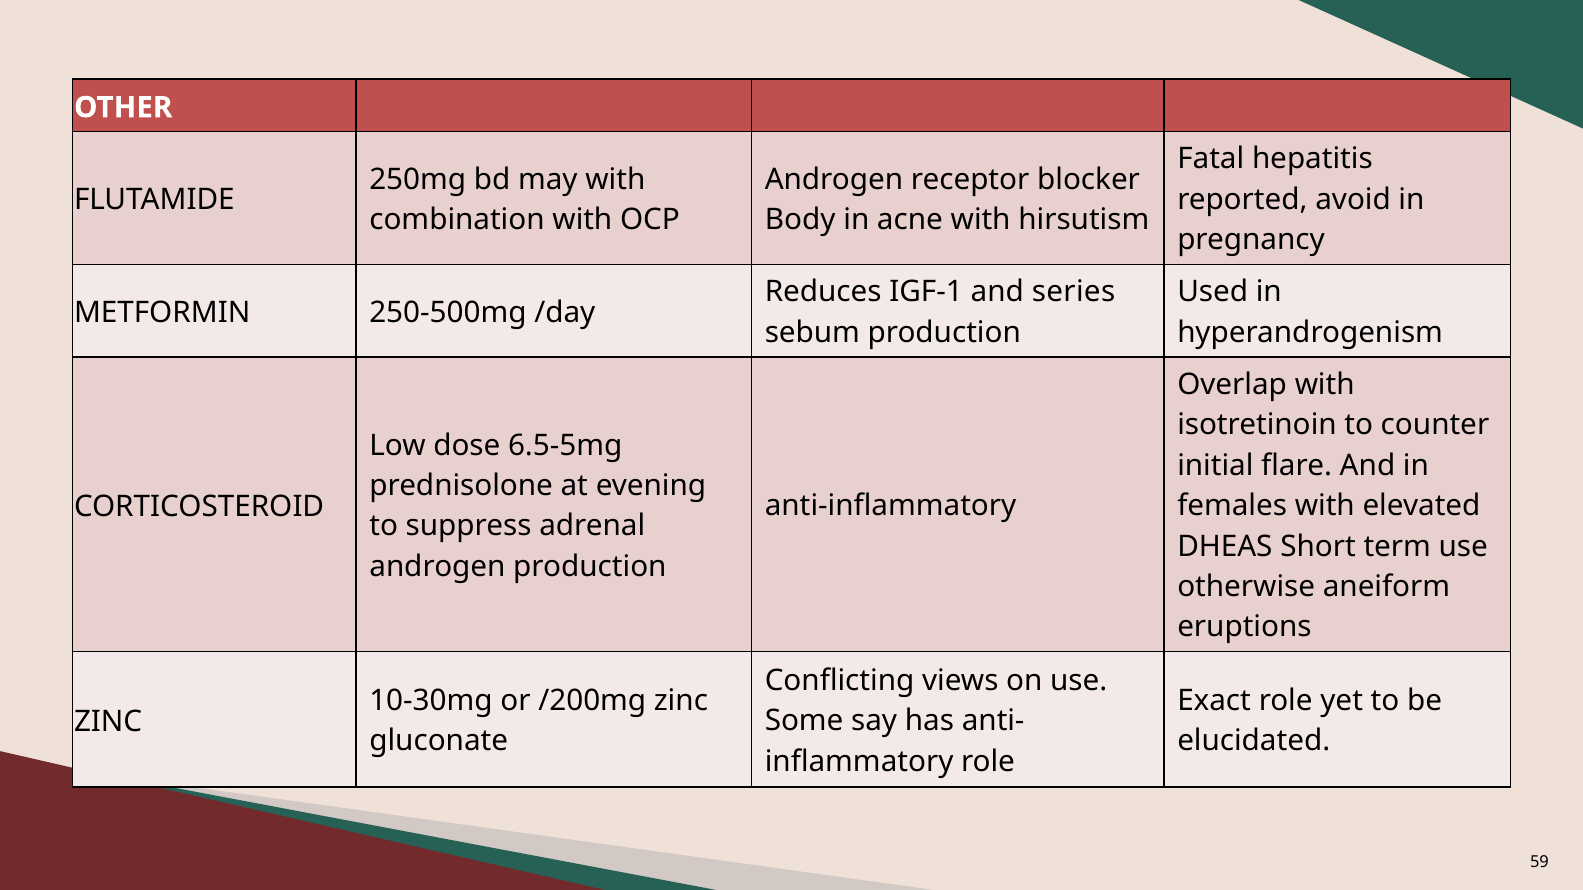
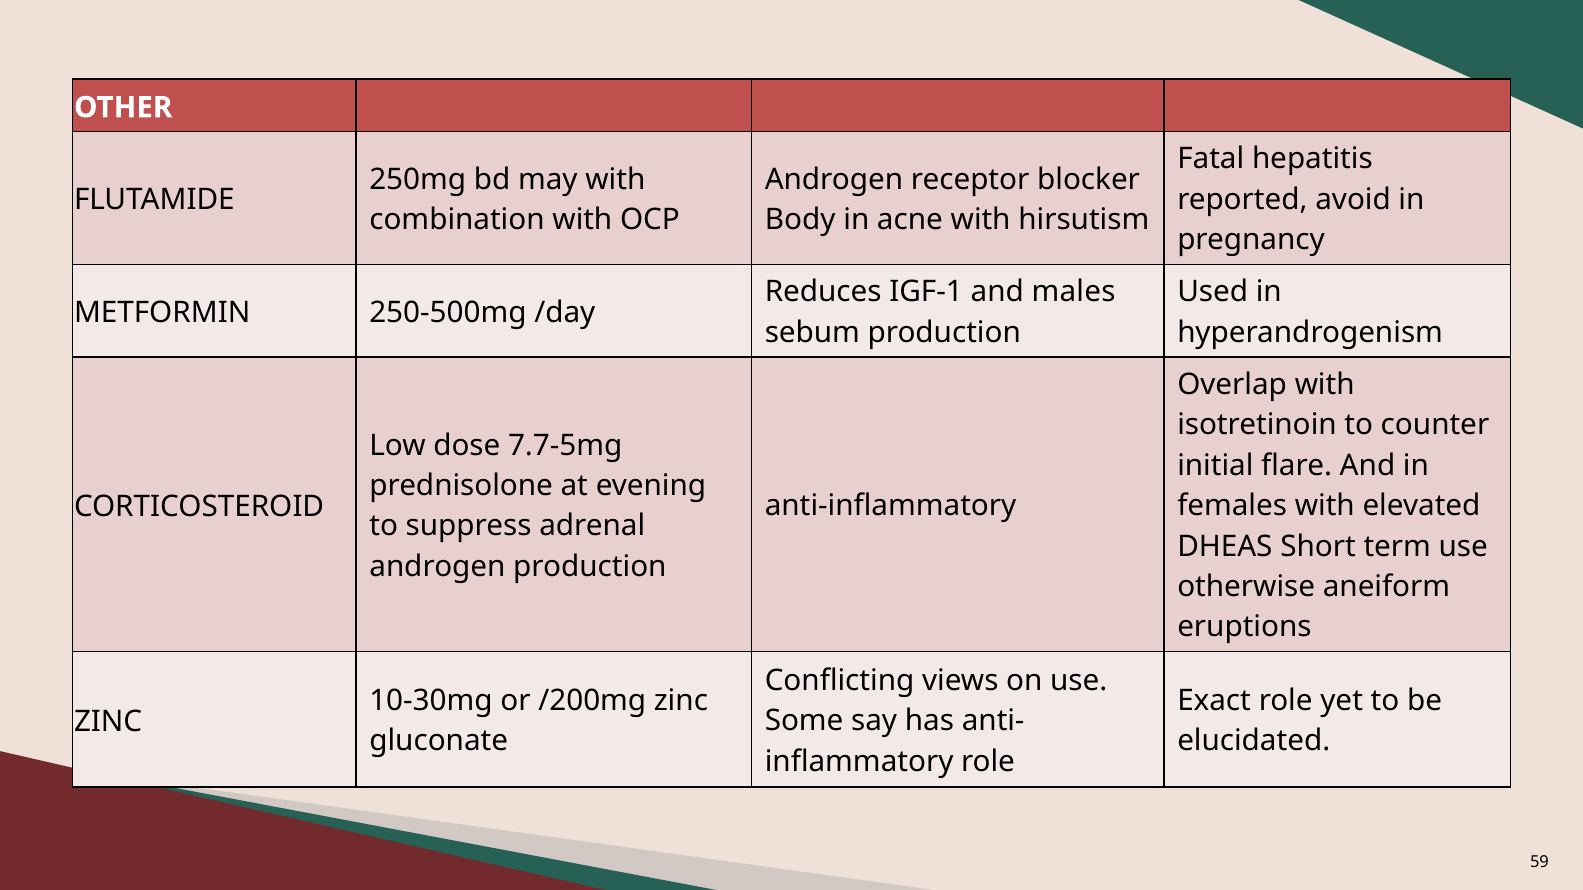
series: series -> males (1074, 292)
6.5-5mg: 6.5-5mg -> 7.7-5mg (565, 446)
